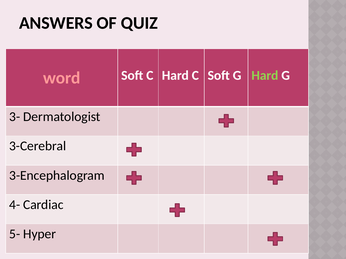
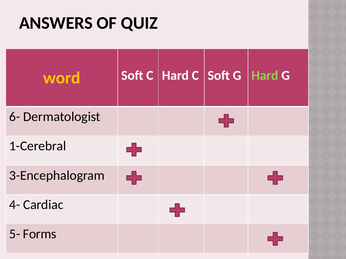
word colour: pink -> yellow (62, 78)
3-: 3- -> 6- (15, 117)
3-Cerebral: 3-Cerebral -> 1-Cerebral (38, 146)
Hyper: Hyper -> Forms (40, 234)
